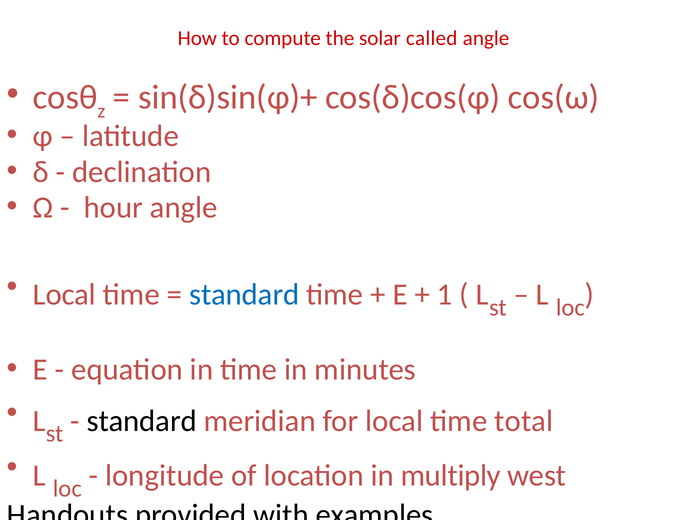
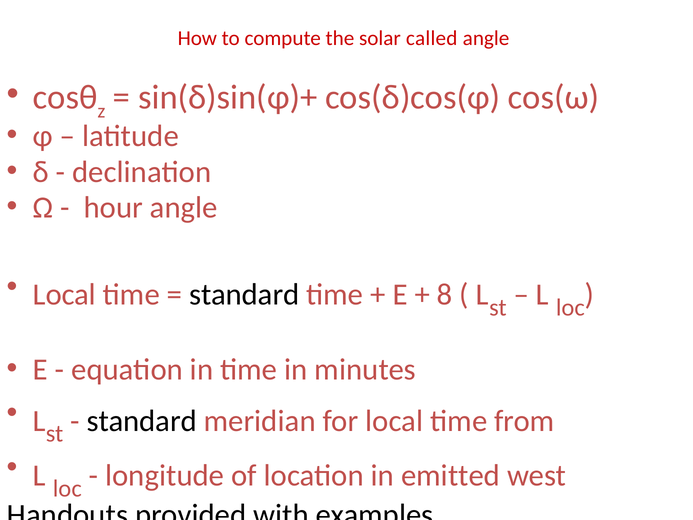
standard colour: blue -> black (244, 295)
1: 1 -> 8 (445, 295)
total: total -> from (524, 421)
multiply: multiply -> emitted (451, 476)
